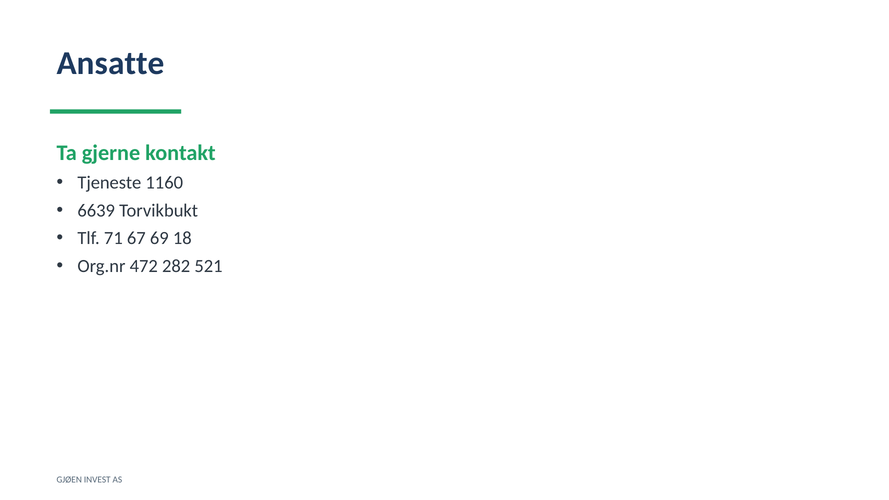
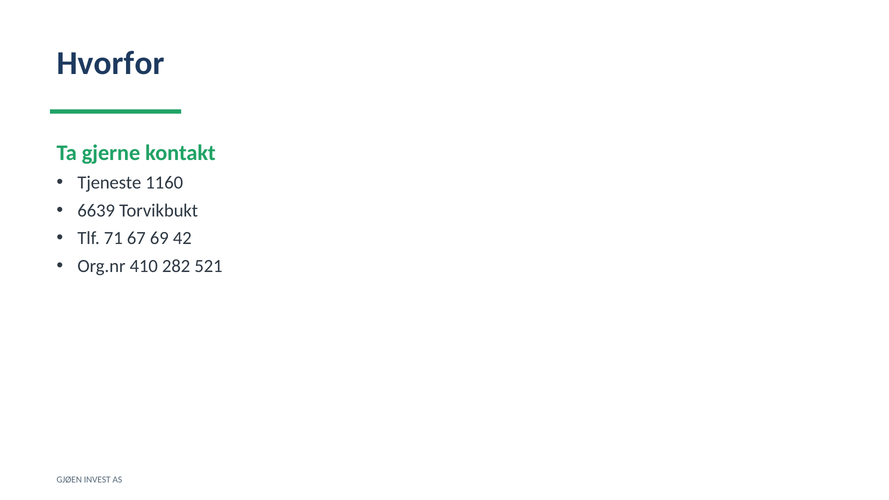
Ansatte: Ansatte -> Hvorfor (111, 63)
18: 18 -> 42 (182, 238)
472: 472 -> 410 (144, 266)
